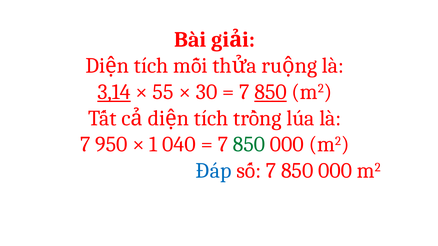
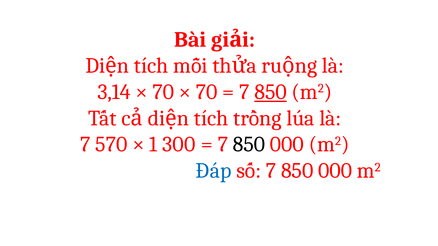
3,14 underline: present -> none (114, 92)
55: 55 -> 70 (163, 92)
30: 30 -> 70 (207, 92)
950: 950 -> 570 (111, 145)
040: 040 -> 300 (179, 145)
850 colour: green -> black (249, 145)
